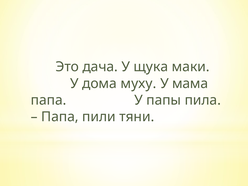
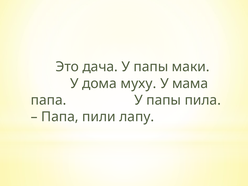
дача У щука: щука -> папы (151, 67)
тяни: тяни -> лапу (137, 117)
